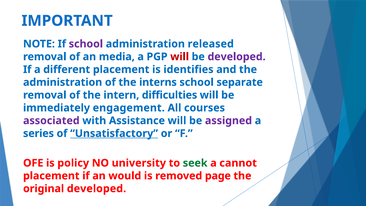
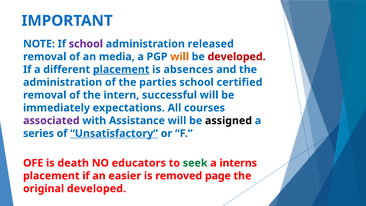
will colour: red -> orange (180, 57)
developed colour: purple -> red (237, 57)
placement underline: none -> present (121, 69)
identifies: identifies -> absences (188, 69)
interns: interns -> parties (158, 82)
separate: separate -> certified (240, 82)
difficulties: difficulties -> successful (169, 95)
engagement: engagement -> expectations (129, 108)
assigned colour: purple -> black (228, 121)
policy: policy -> death (73, 163)
university: university -> educators (139, 163)
cannot: cannot -> interns (238, 163)
would: would -> easier (125, 176)
